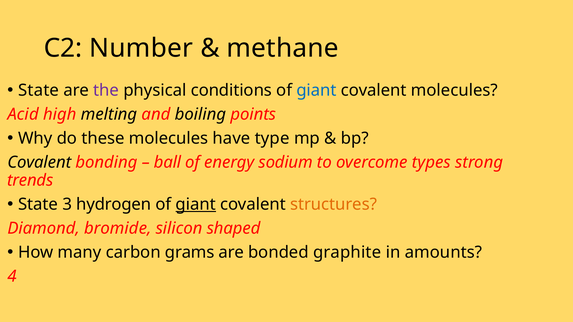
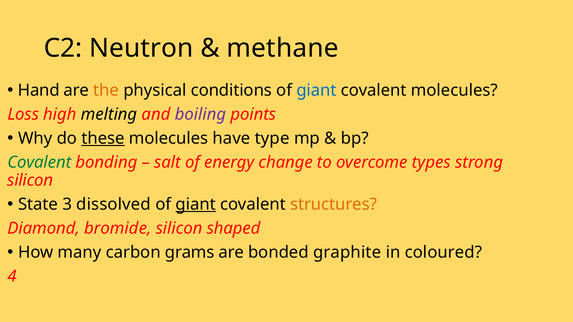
Number: Number -> Neutron (141, 48)
State: State -> Hand (39, 90)
the colour: purple -> orange (106, 90)
Acid: Acid -> Loss (23, 114)
boiling colour: black -> purple (200, 114)
these underline: none -> present (103, 138)
Covalent colour: black -> green (39, 162)
ball: ball -> salt (168, 162)
sodium: sodium -> change (286, 162)
trends: trends -> silicon (30, 180)
hydrogen: hydrogen -> dissolved (114, 204)
amounts: amounts -> coloured (443, 252)
